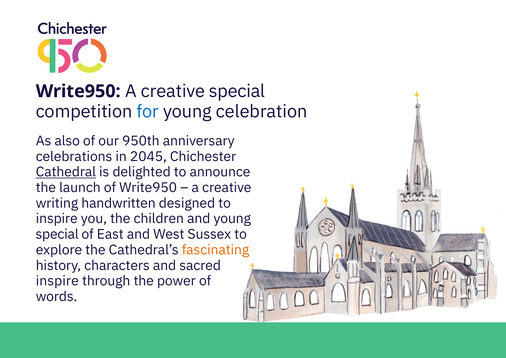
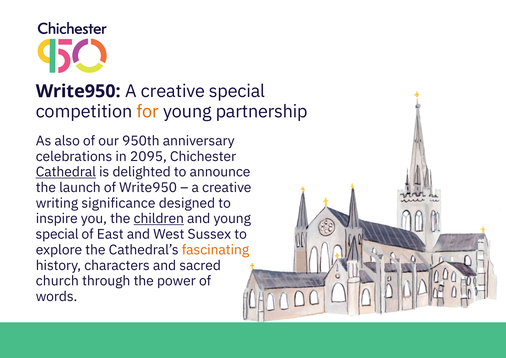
for colour: blue -> orange (148, 111)
celebration: celebration -> partnership (262, 111)
2045: 2045 -> 2095 (148, 156)
handwritten: handwritten -> significance (118, 203)
children underline: none -> present (159, 218)
inspire: inspire -> church (57, 281)
